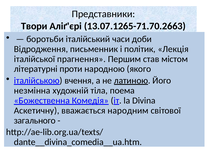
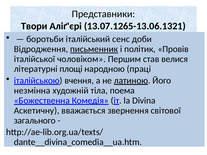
13.07.1265-71.70.2663: 13.07.1265-71.70.2663 -> 13.07.1265-13.06.1321 (135, 26)
часи: часи -> сенс (121, 39)
письменник underline: none -> present (94, 49)
Лекція: Лекція -> Провів (173, 49)
прагнення: прагнення -> чоловіком (81, 59)
містом: містом -> велися (175, 59)
проти: проти -> площі (71, 69)
якого: якого -> праці (139, 69)
народним: народним -> звернення (128, 111)
